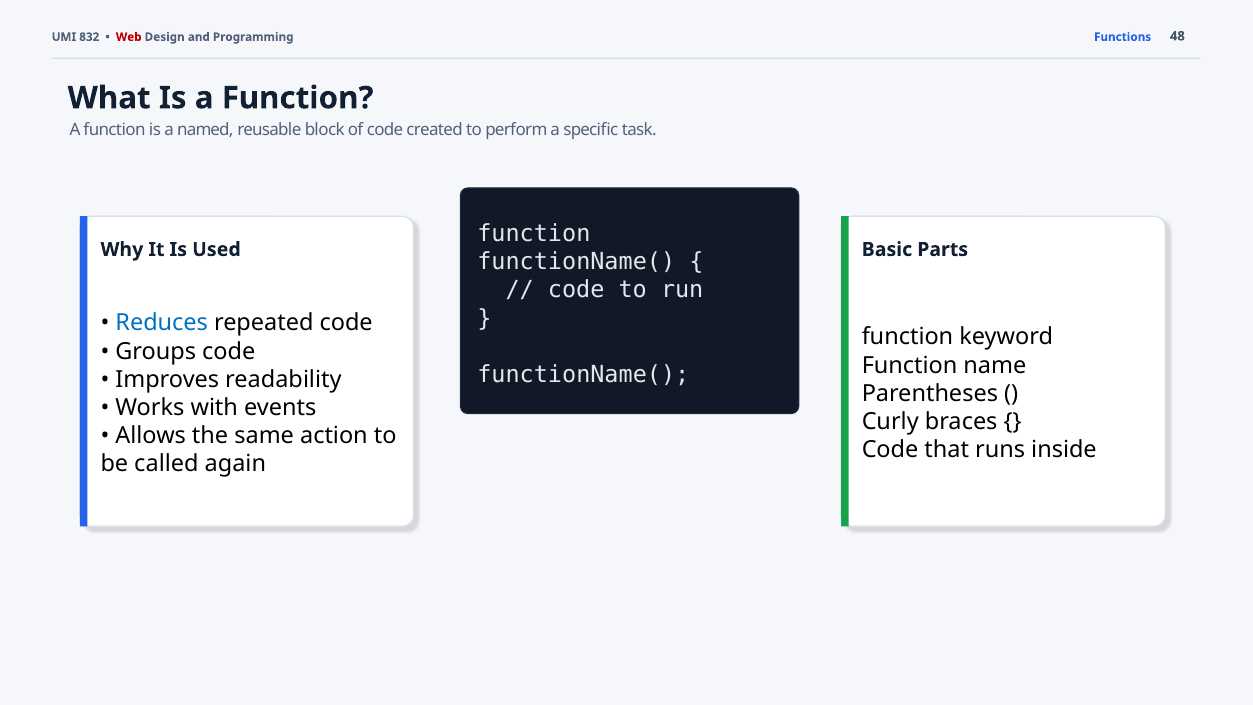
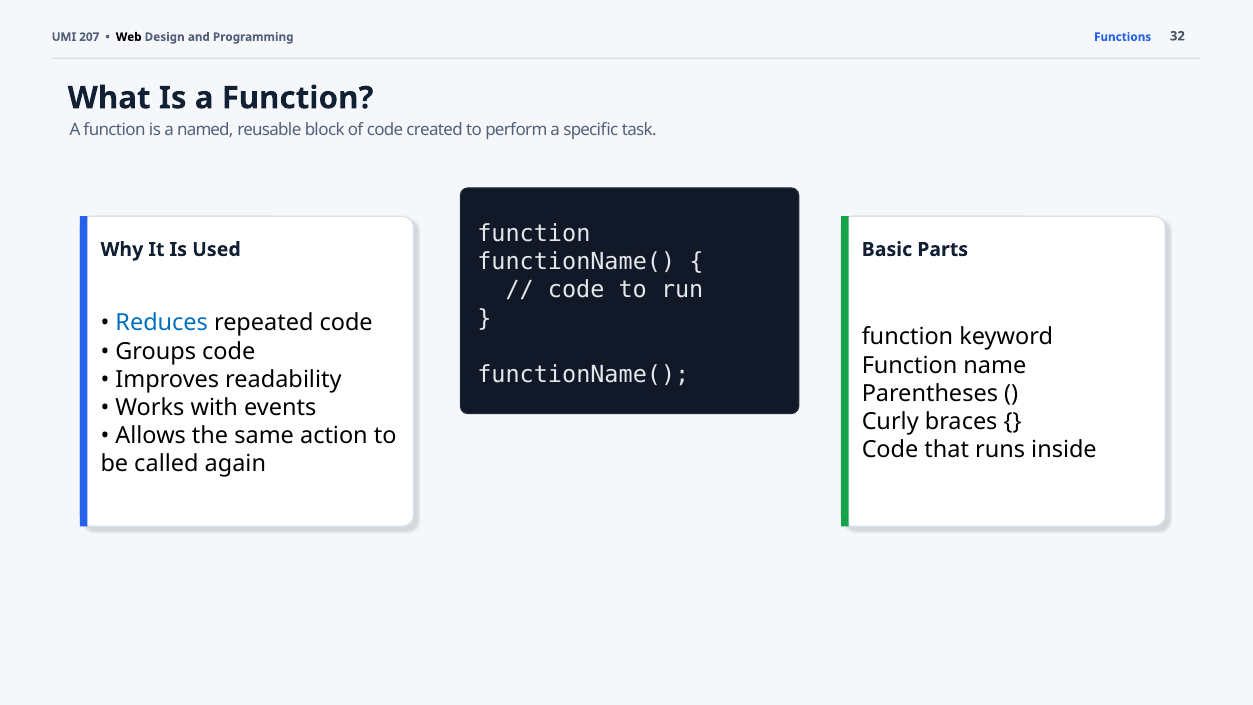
832: 832 -> 207 (89, 37)
Web colour: red -> black (129, 37)
48: 48 -> 32 (1177, 36)
